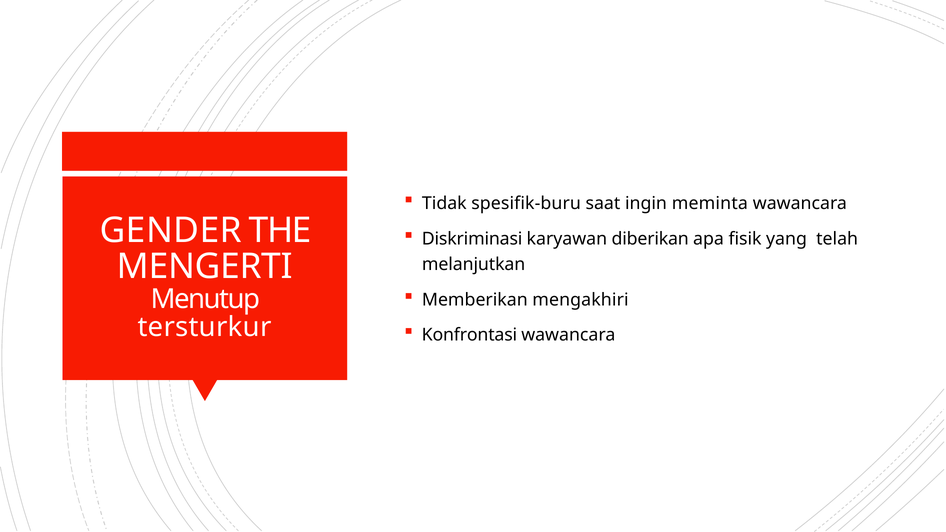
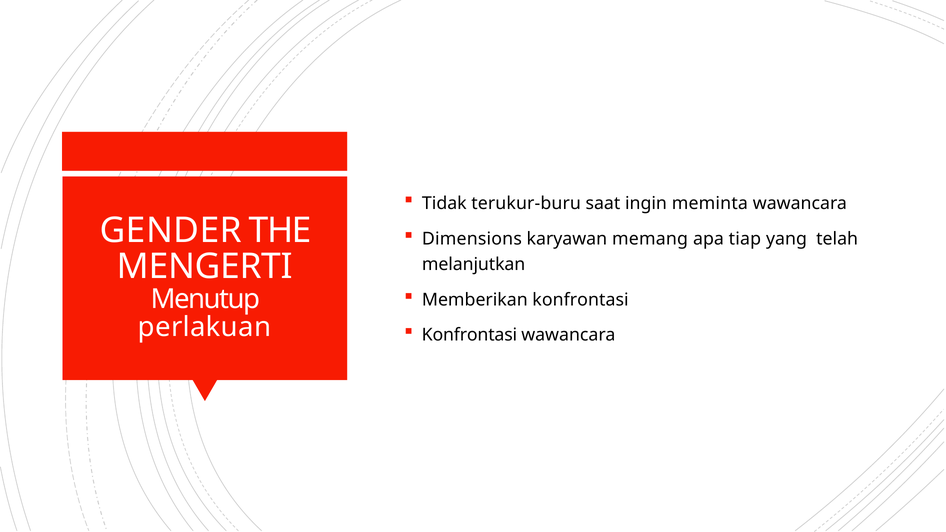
spesifik-buru: spesifik-buru -> terukur-buru (526, 203)
Diskriminasi: Diskriminasi -> Dimensions (472, 239)
diberikan: diberikan -> memang (650, 239)
fisik: fisik -> tiap (745, 239)
Memberikan mengakhiri: mengakhiri -> konfrontasi (581, 300)
tersturkur: tersturkur -> perlakuan (205, 327)
